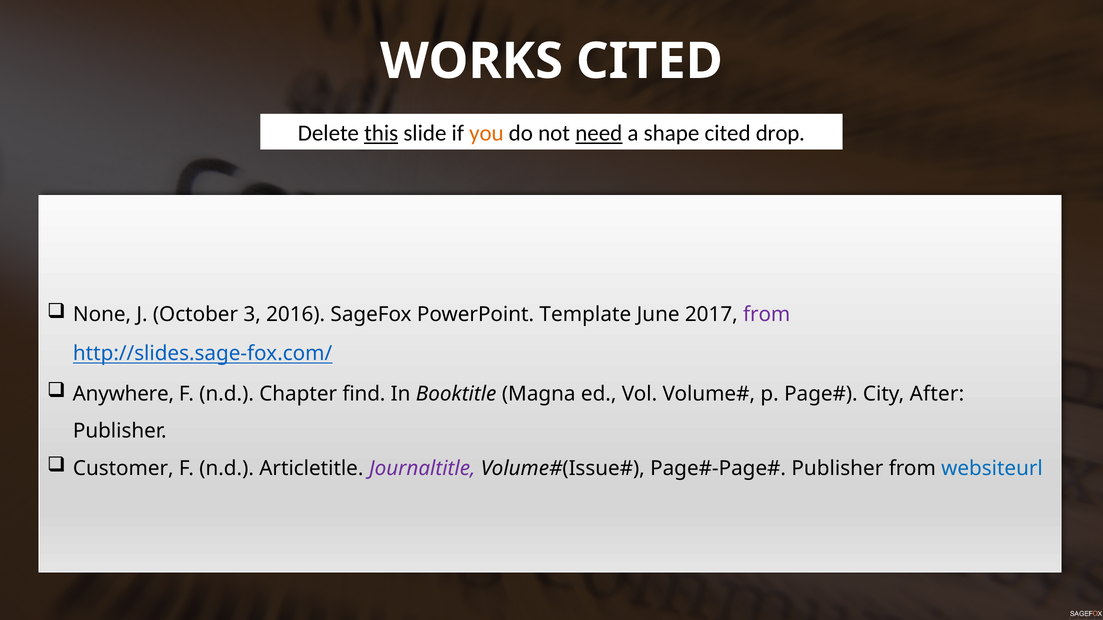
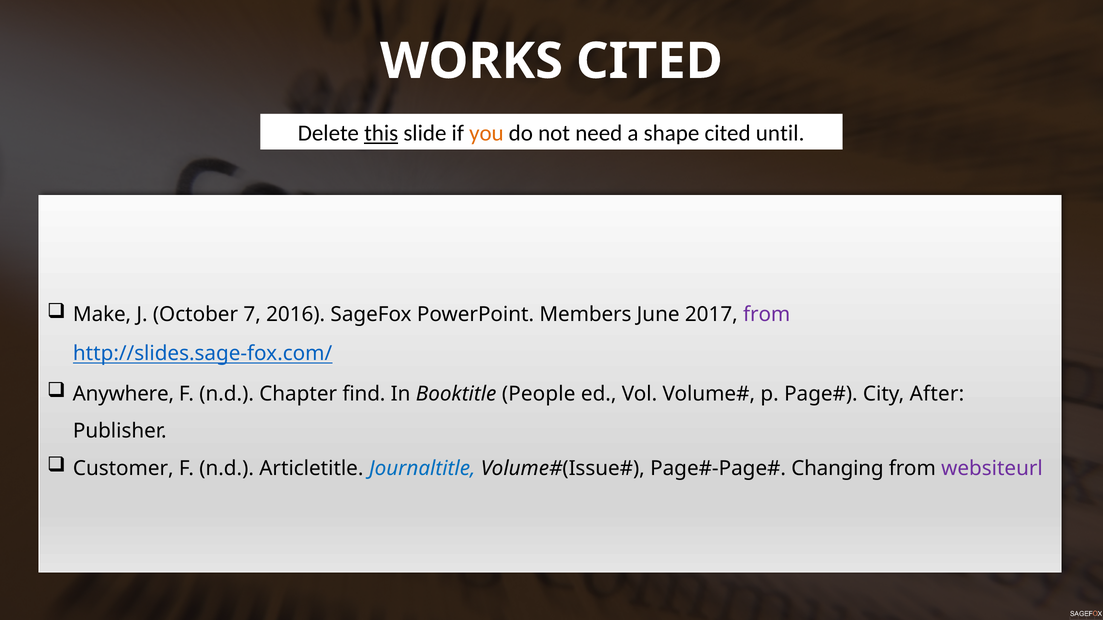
need underline: present -> none (599, 133)
drop: drop -> until (780, 133)
None: None -> Make (102, 315)
3: 3 -> 7 (252, 315)
Template: Template -> Members (585, 315)
Magna: Magna -> People (539, 394)
Journaltitle colour: purple -> blue (422, 469)
Publisher: Publisher -> Changing (837, 469)
websiteurl colour: blue -> purple (992, 469)
